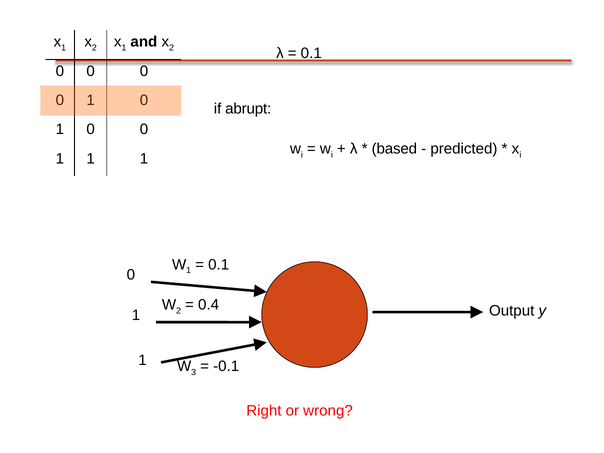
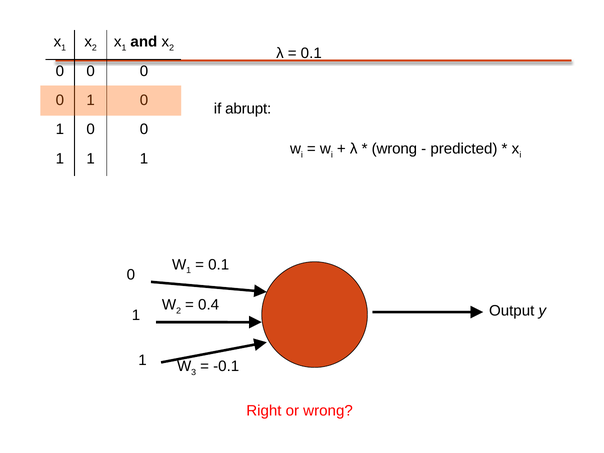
based: based -> wrong (394, 149)
